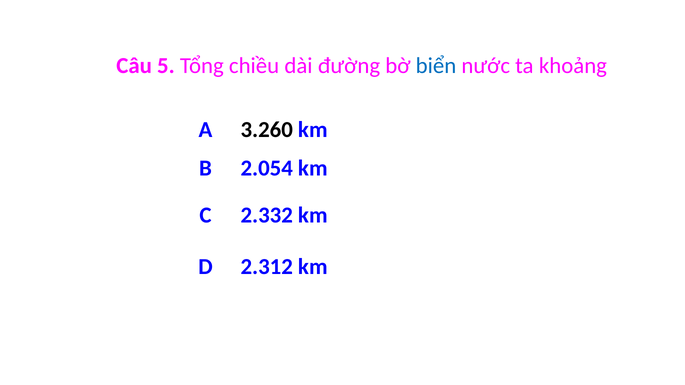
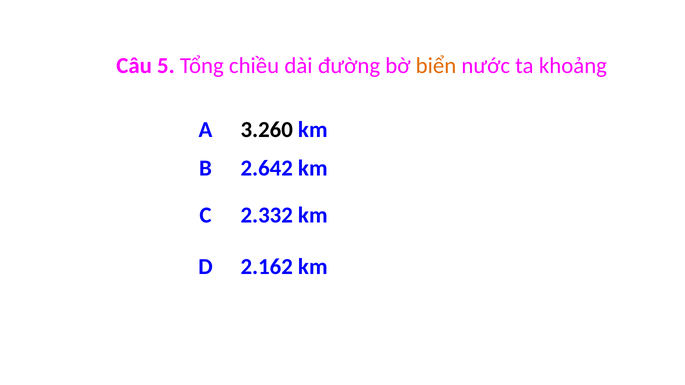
biển colour: blue -> orange (436, 66)
2.054: 2.054 -> 2.642 (267, 169)
2.312: 2.312 -> 2.162 (267, 267)
